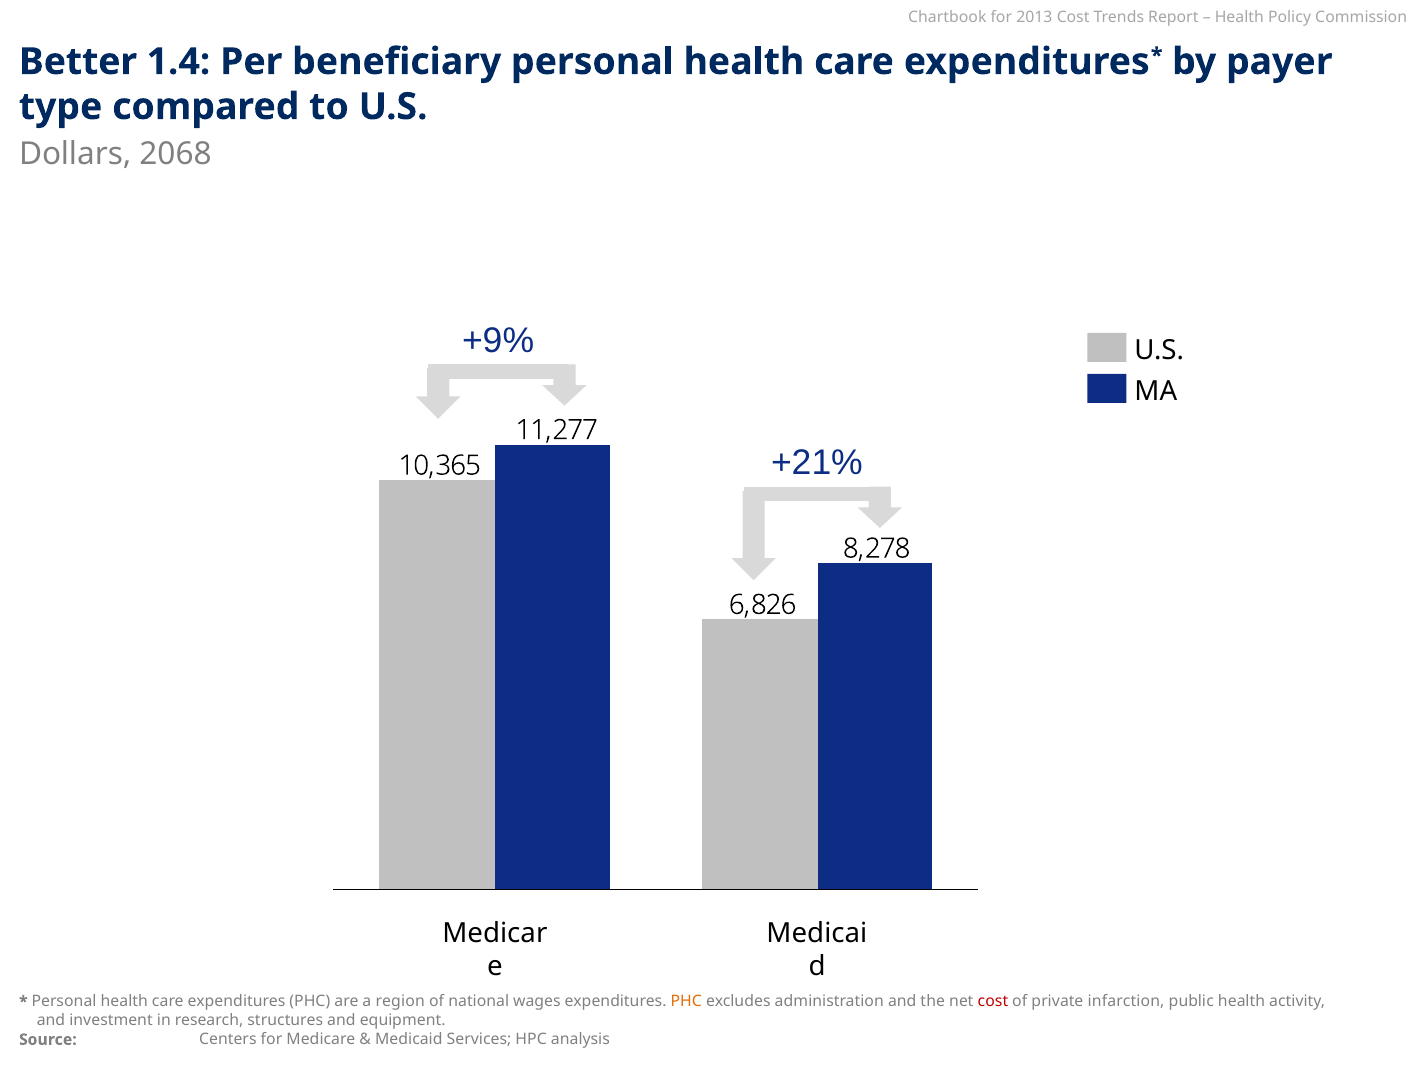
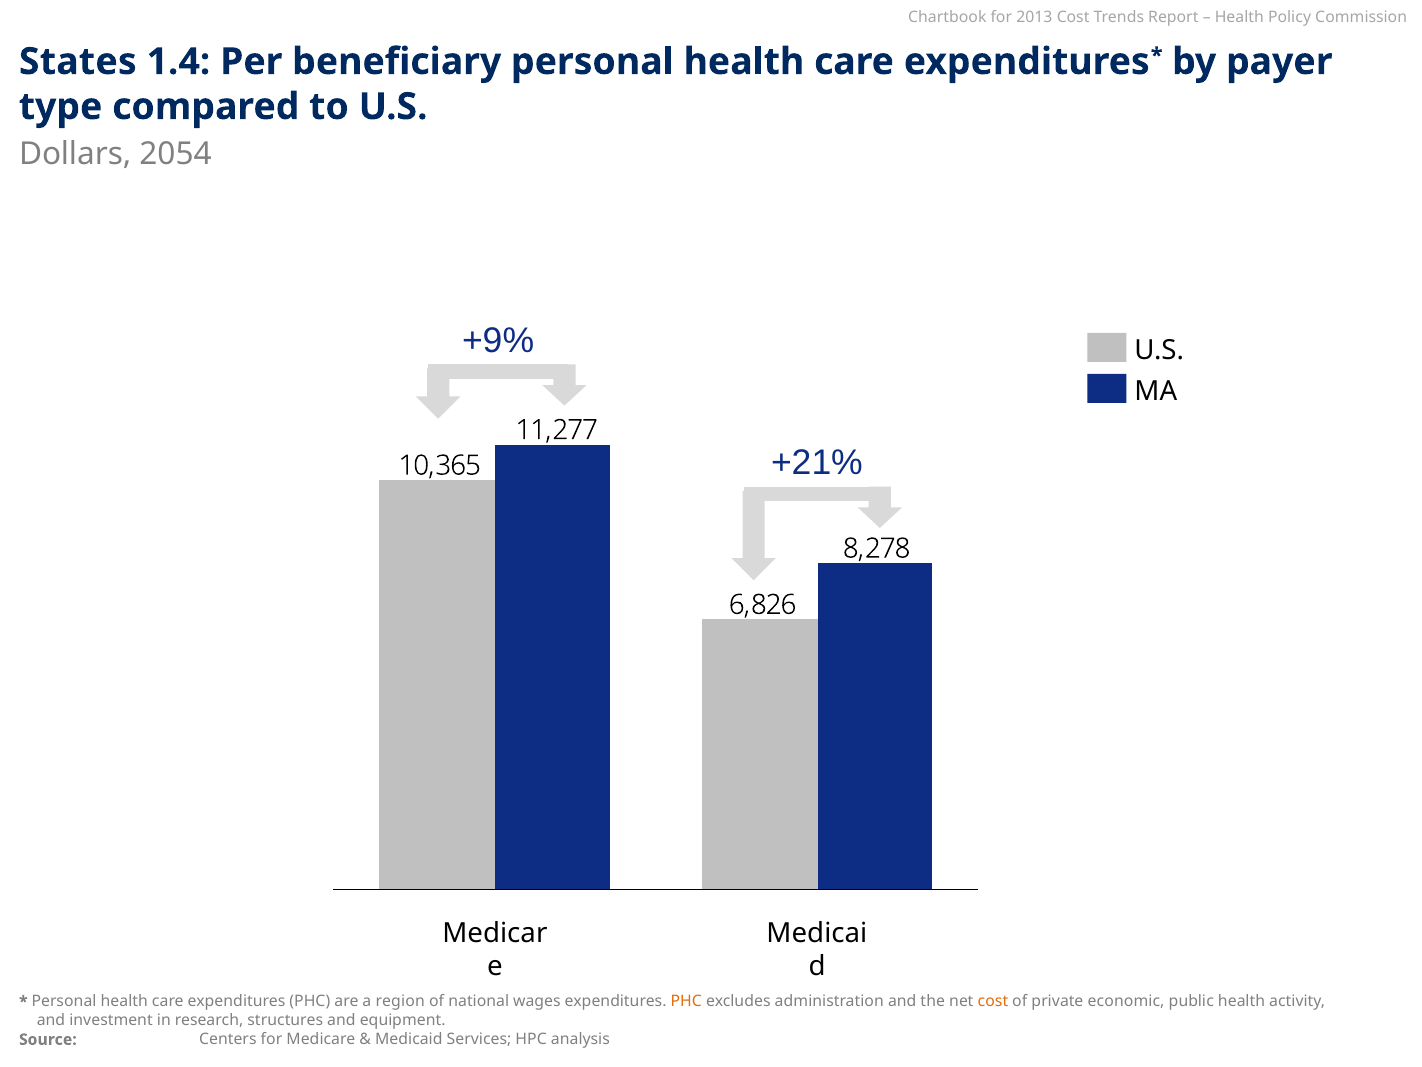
Better: Better -> States (78, 62)
2068: 2068 -> 2054 (176, 154)
cost colour: red -> orange (993, 1001)
infarction: infarction -> economic (1126, 1001)
